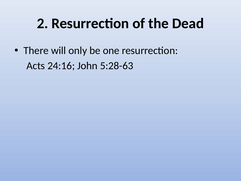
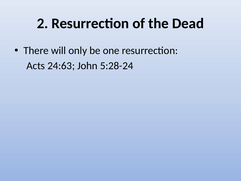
24:16: 24:16 -> 24:63 (61, 66)
5:28-63: 5:28-63 -> 5:28-24 (117, 66)
